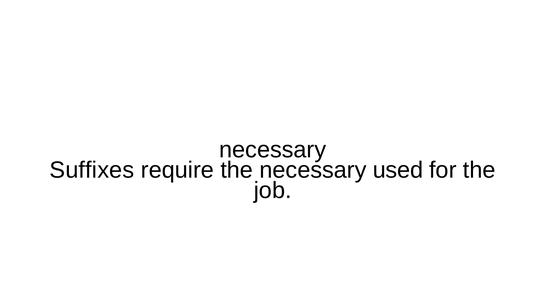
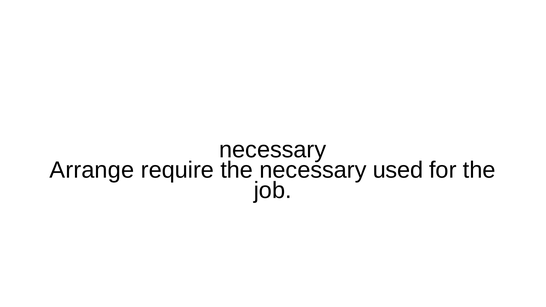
Suffixes: Suffixes -> Arrange (92, 170)
